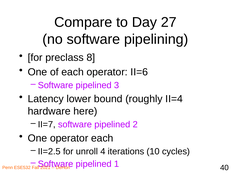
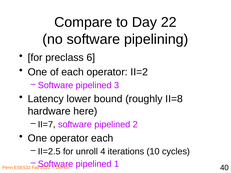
27: 27 -> 22 (169, 22)
8: 8 -> 6 (91, 58)
II=6: II=6 -> II=2 (139, 72)
II=4: II=4 -> II=8 (174, 99)
